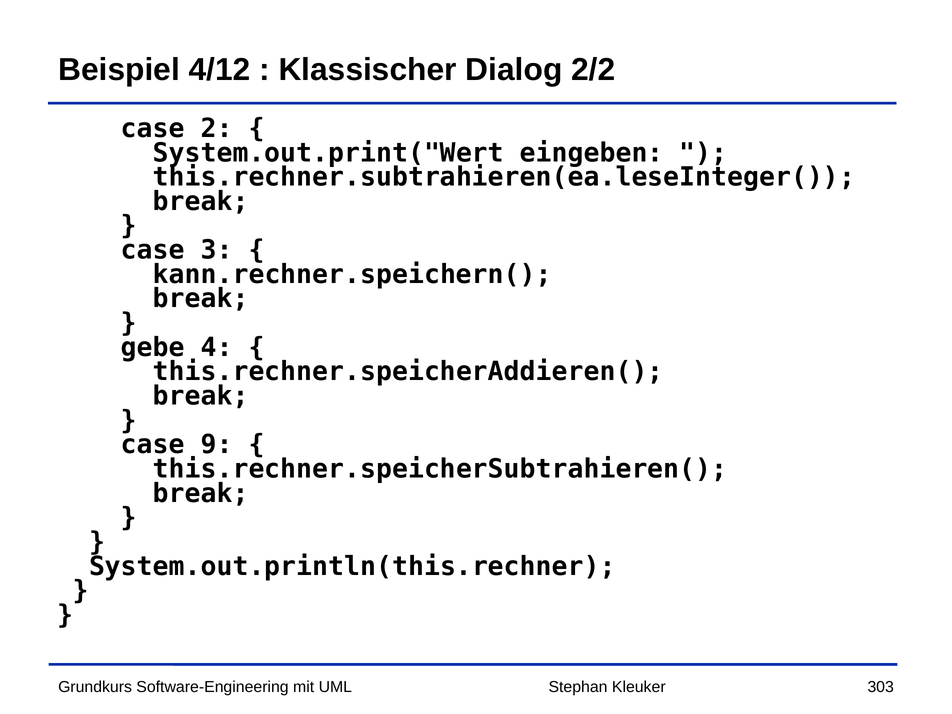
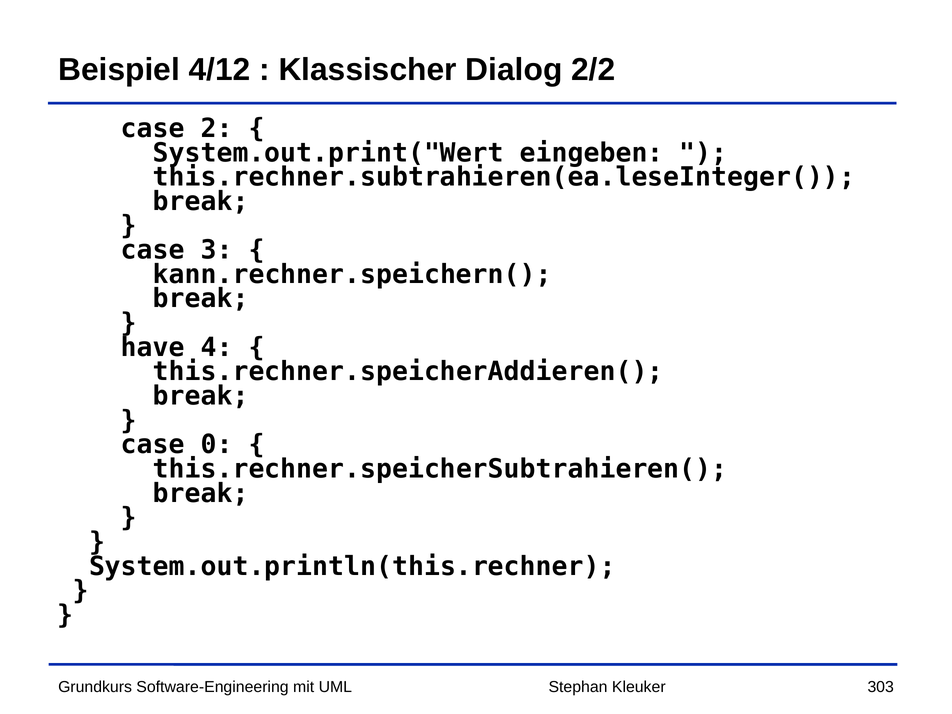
gebe: gebe -> have (153, 347)
9: 9 -> 0 (217, 445)
